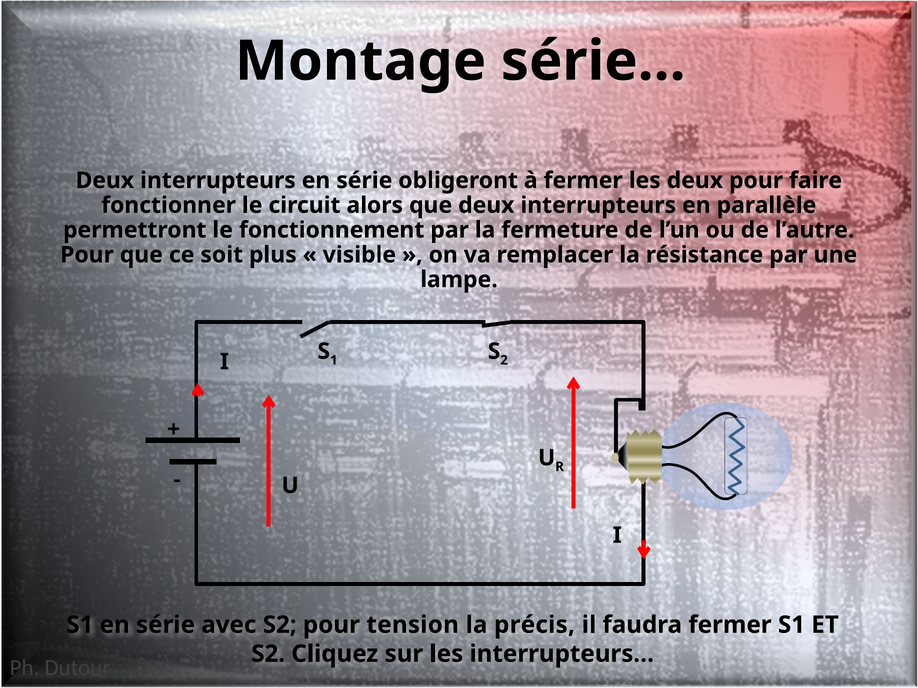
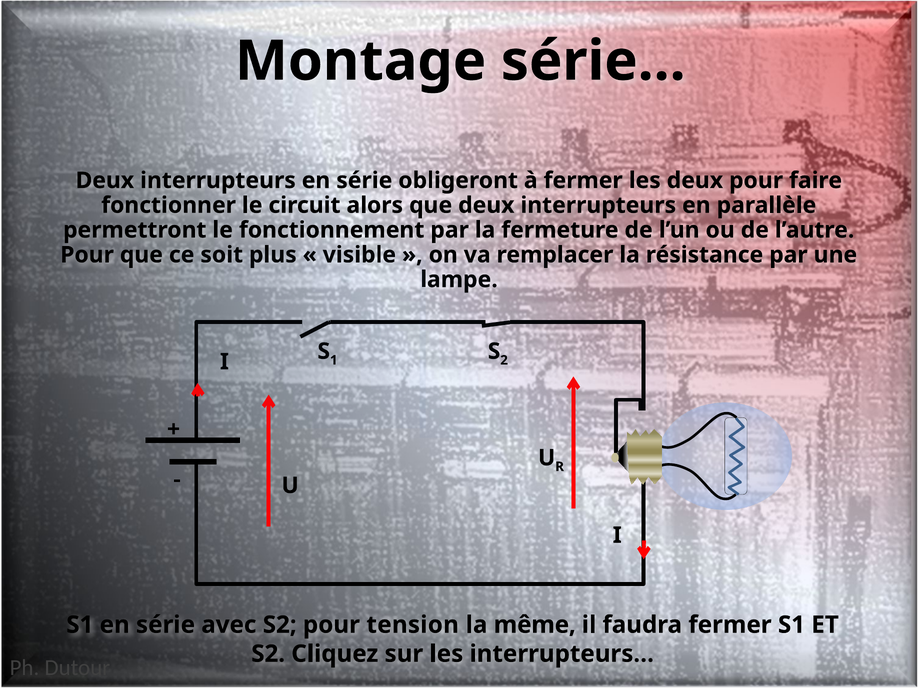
précis: précis -> même (535, 625)
